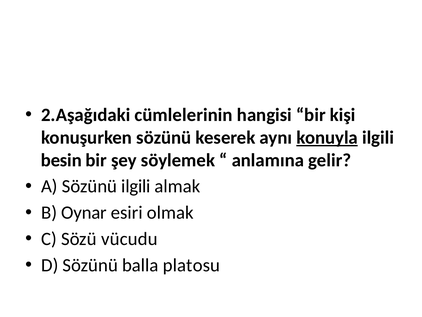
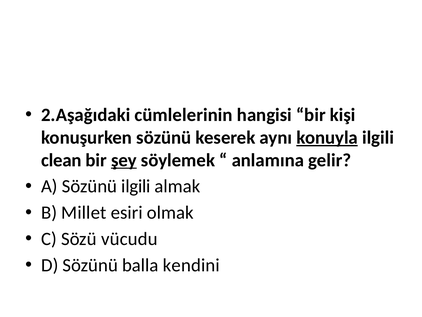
besin: besin -> clean (61, 160)
şey underline: none -> present (124, 160)
Oynar: Oynar -> Millet (84, 212)
platosu: platosu -> kendini (191, 265)
